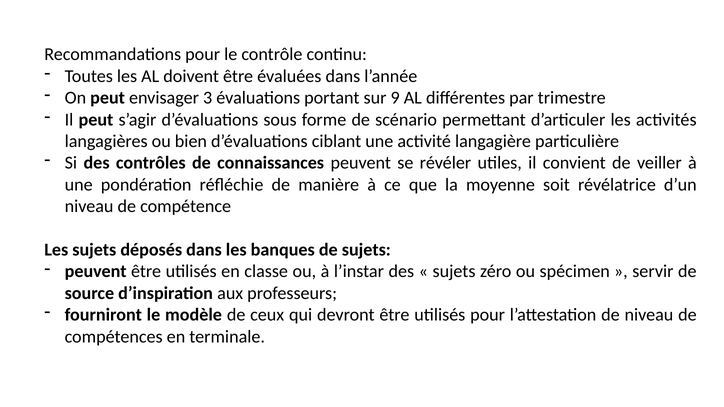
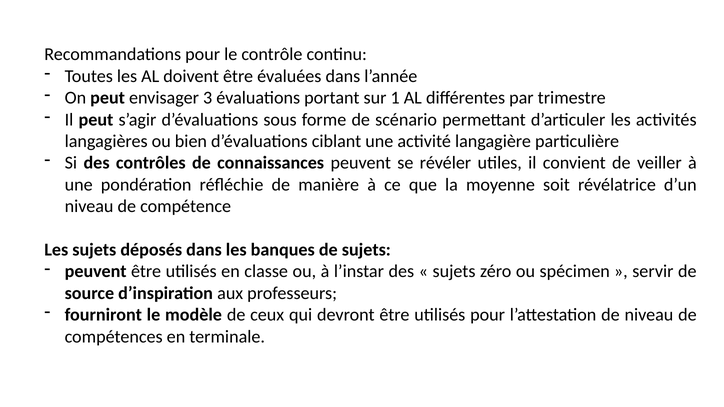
9: 9 -> 1 (395, 98)
